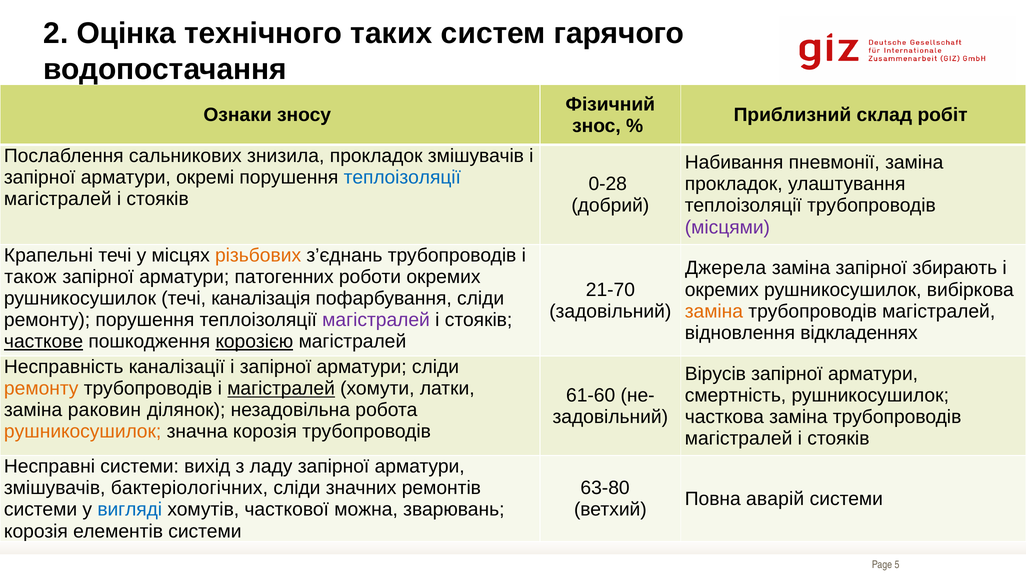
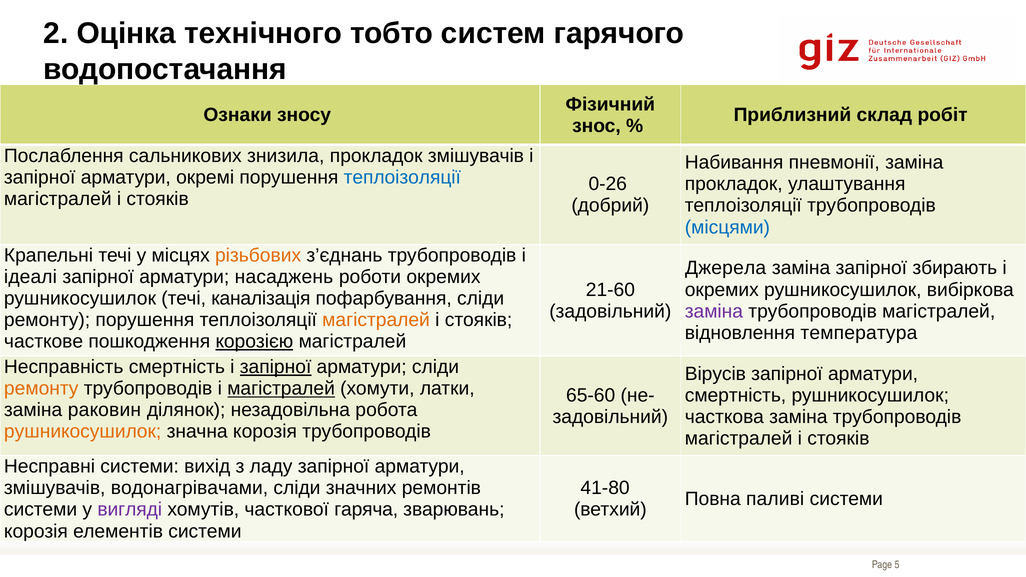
таких: таких -> тобто (392, 34)
0-28: 0-28 -> 0-26 (608, 184)
місцями colour: purple -> blue (727, 227)
також: також -> ідеалі (30, 277)
патогенних: патогенних -> насаджень (284, 277)
21-70: 21-70 -> 21-60 (610, 290)
заміна colour: orange -> purple (714, 311)
магістралей colour: purple -> orange (376, 320)
відкладеннях: відкладеннях -> температура (859, 333)
часткове underline: present -> none (44, 342)
Несправність каналізації: каналізації -> смертність (177, 367)
запірної underline: none -> present (276, 367)
61-60: 61-60 -> 65-60 (591, 395)
бактеріологічних: бактеріологічних -> водонагрівачами (189, 488)
63-80: 63-80 -> 41-80 (605, 488)
аварій: аварій -> паливі (775, 499)
вигляді colour: blue -> purple (130, 510)
можна: можна -> гаряча (366, 510)
